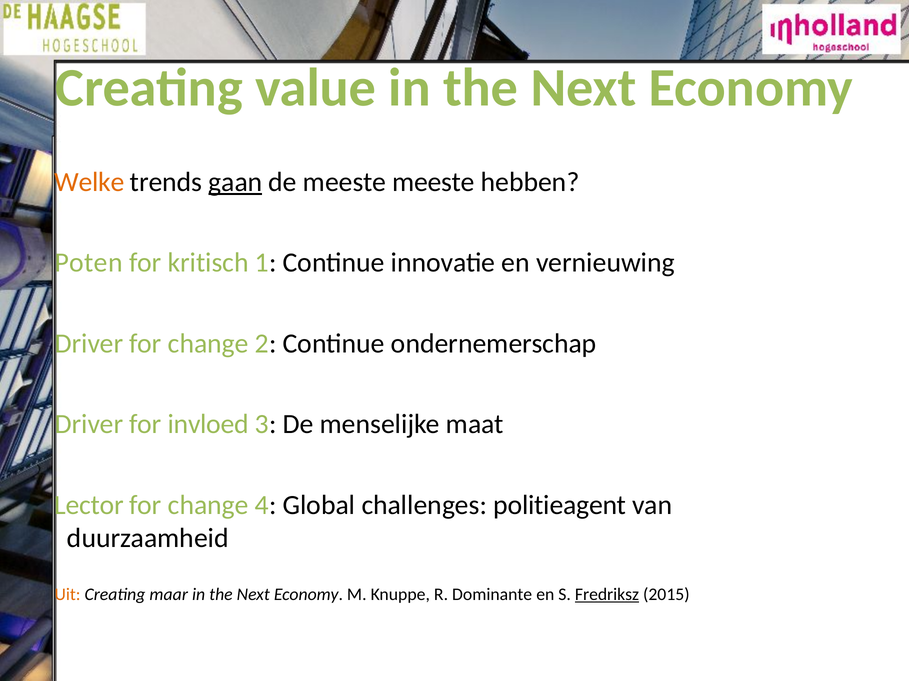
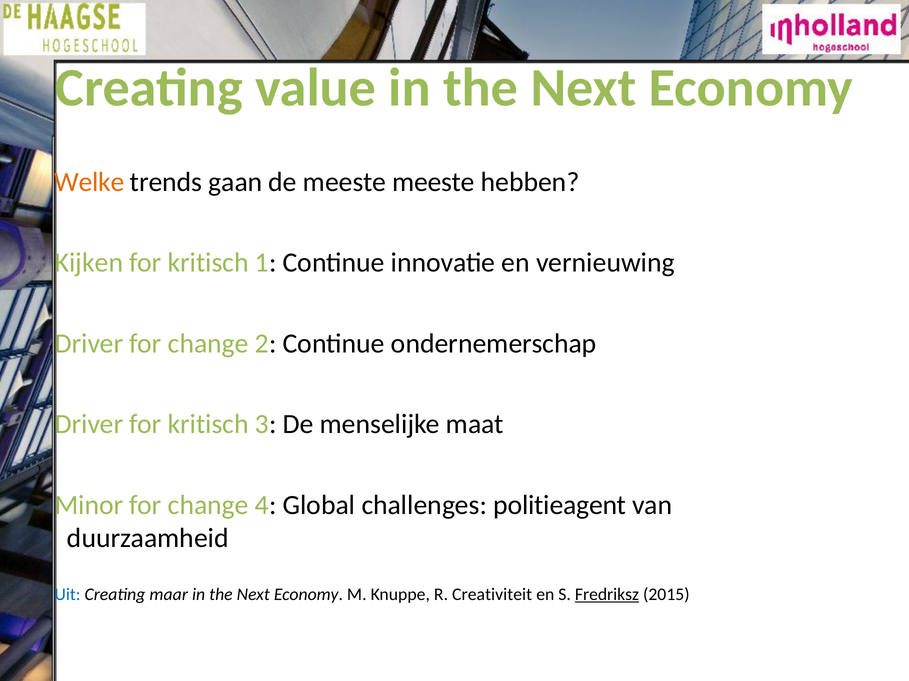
gaan underline: present -> none (235, 182)
Poten: Poten -> Kijken (89, 263)
Driver for invloed: invloed -> kritisch (208, 425)
Lector: Lector -> Minor (89, 505)
Uit colour: orange -> blue (68, 595)
Dominante: Dominante -> Creativiteit (492, 595)
